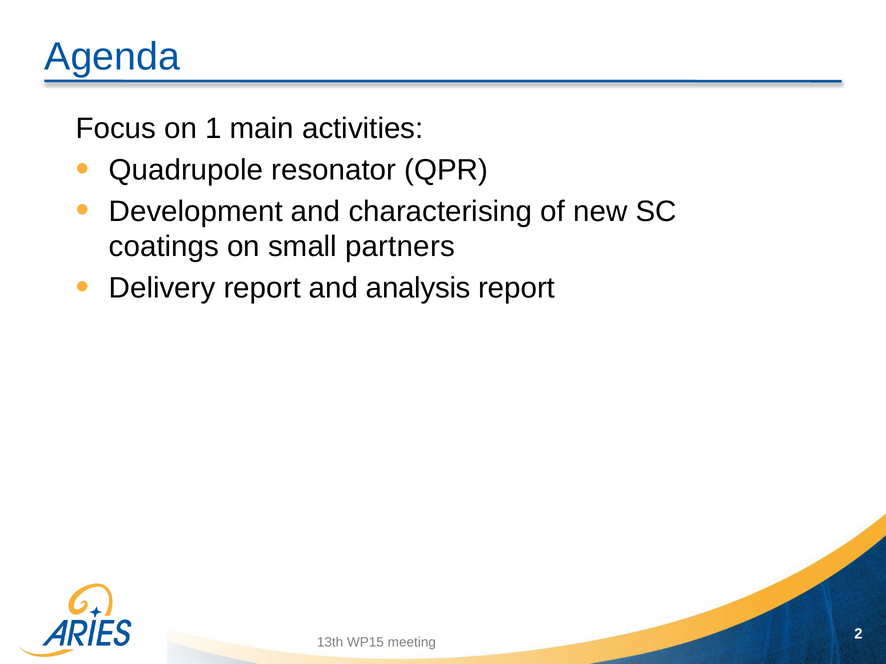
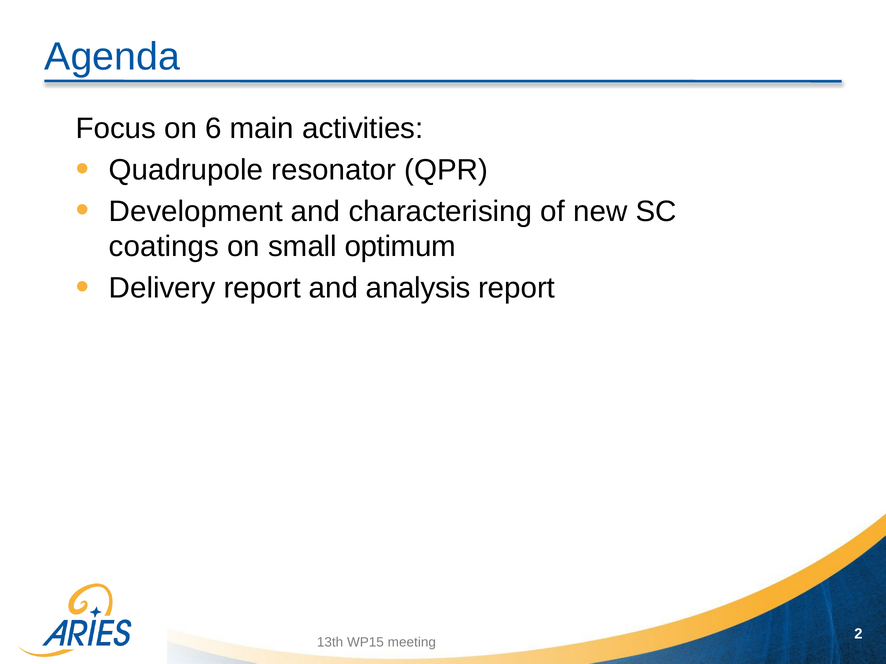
1: 1 -> 6 (214, 129)
partners: partners -> optimum (400, 247)
